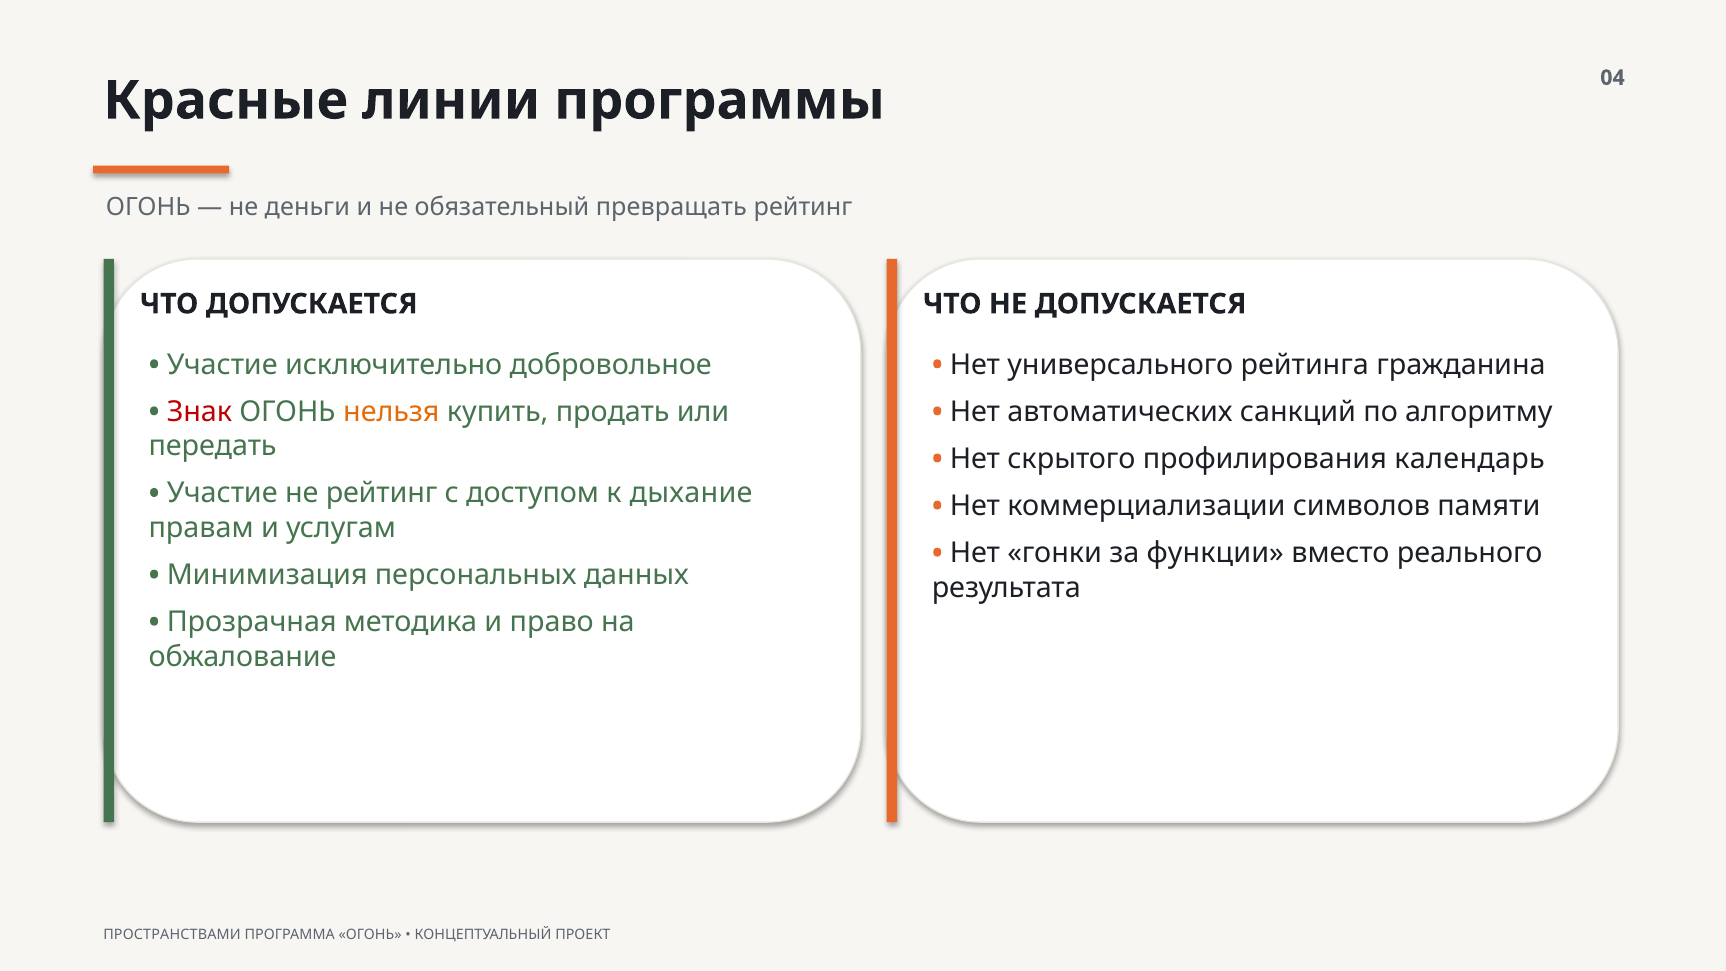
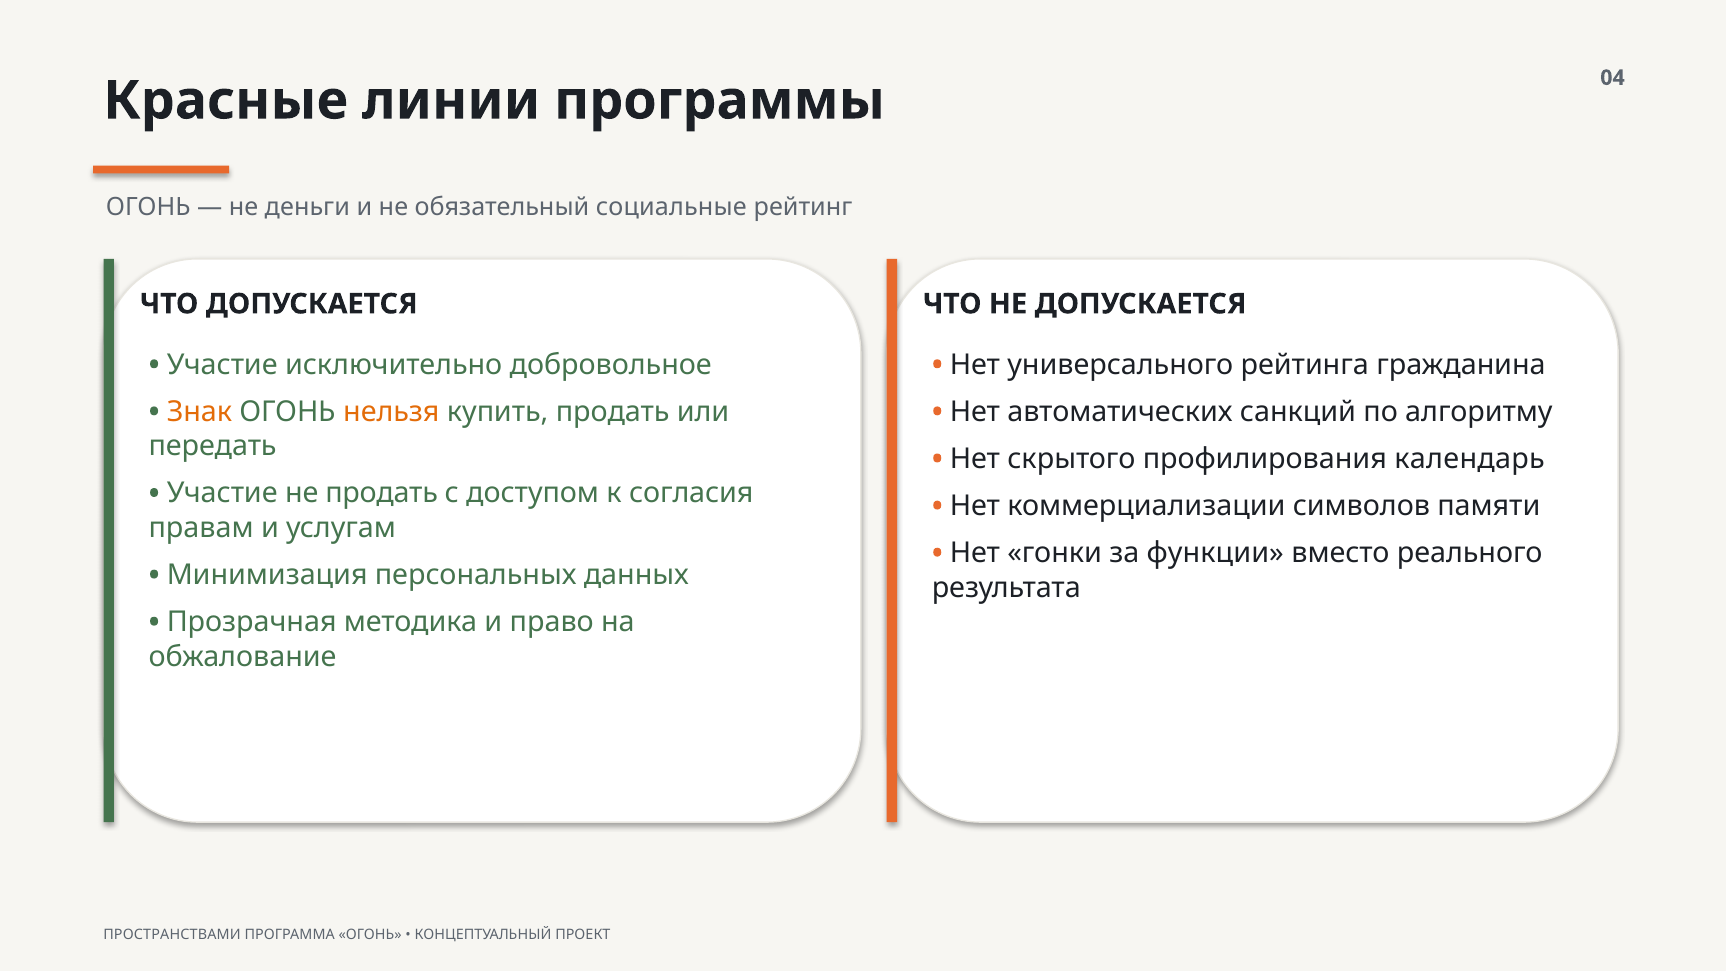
превращать: превращать -> социальные (671, 207)
Знак colour: red -> orange (199, 412)
не рейтинг: рейтинг -> продать (382, 493)
дыхание: дыхание -> согласия (691, 493)
